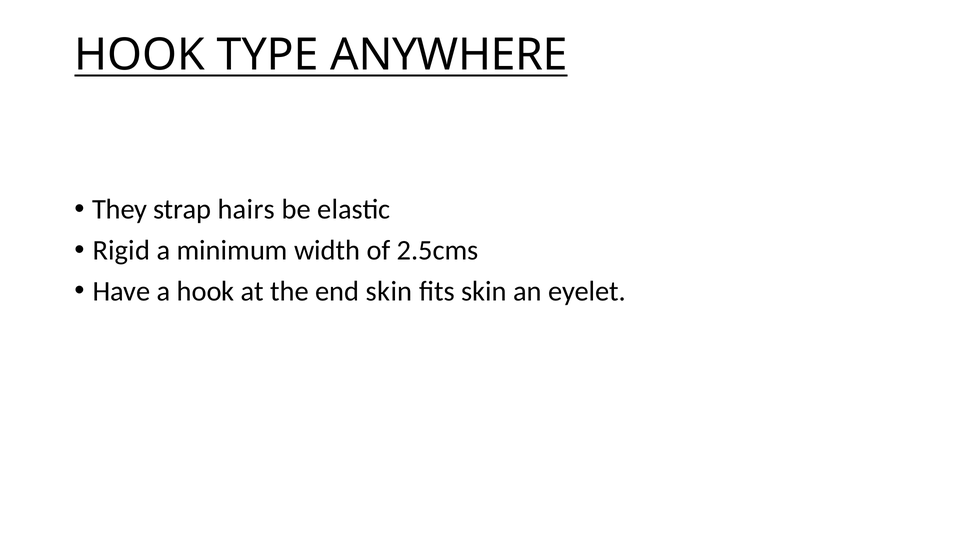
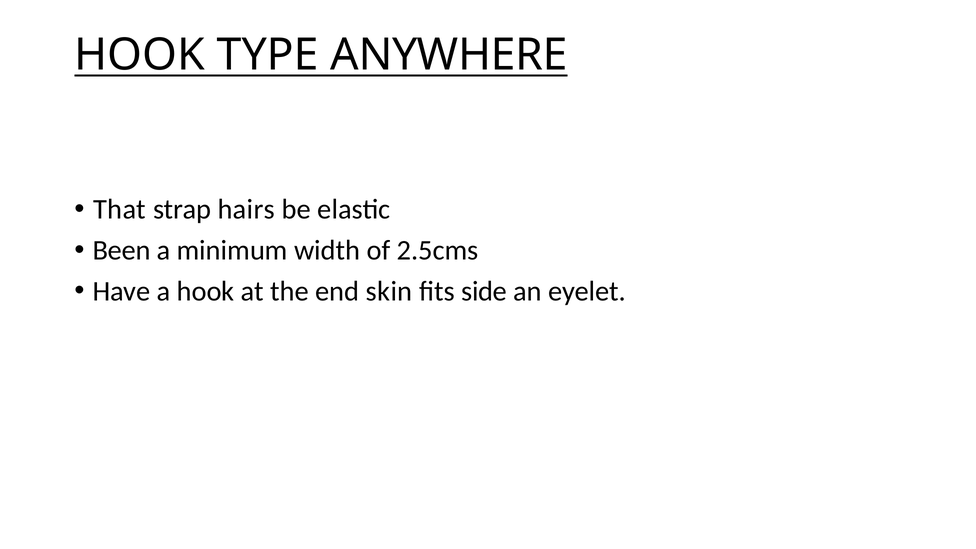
They: They -> That (120, 209)
Rigid: Rigid -> Been (122, 250)
fits skin: skin -> side (484, 291)
